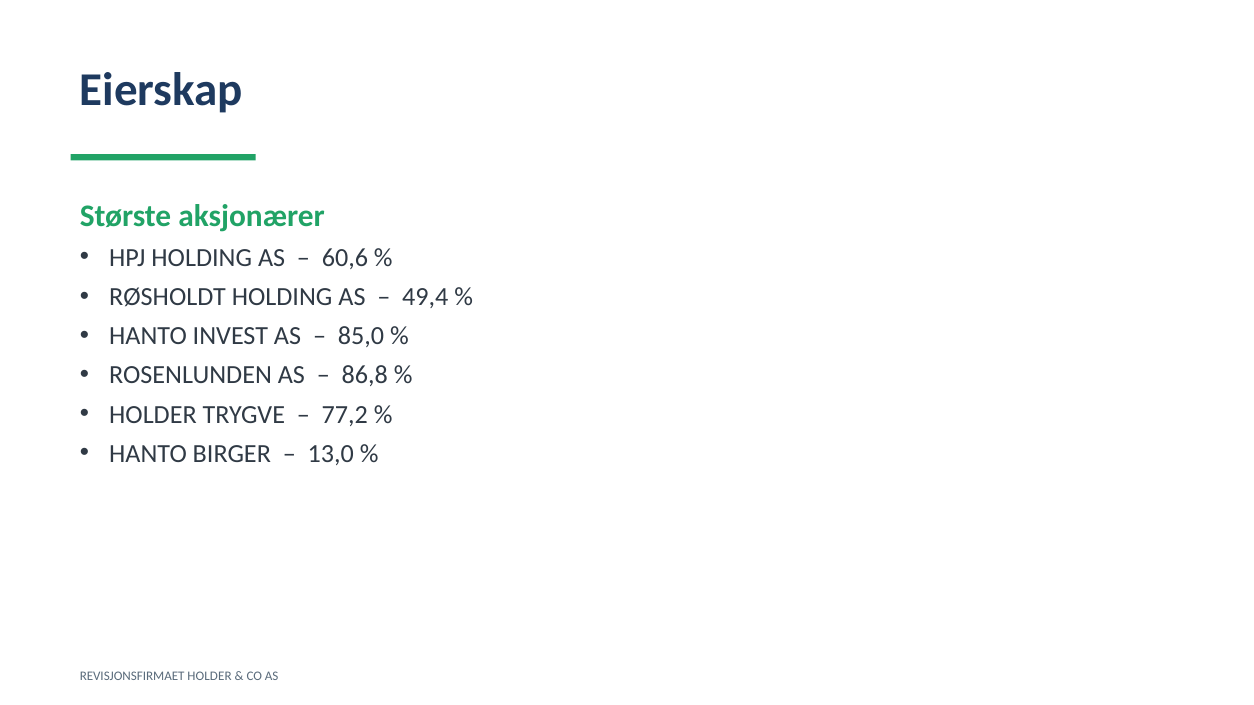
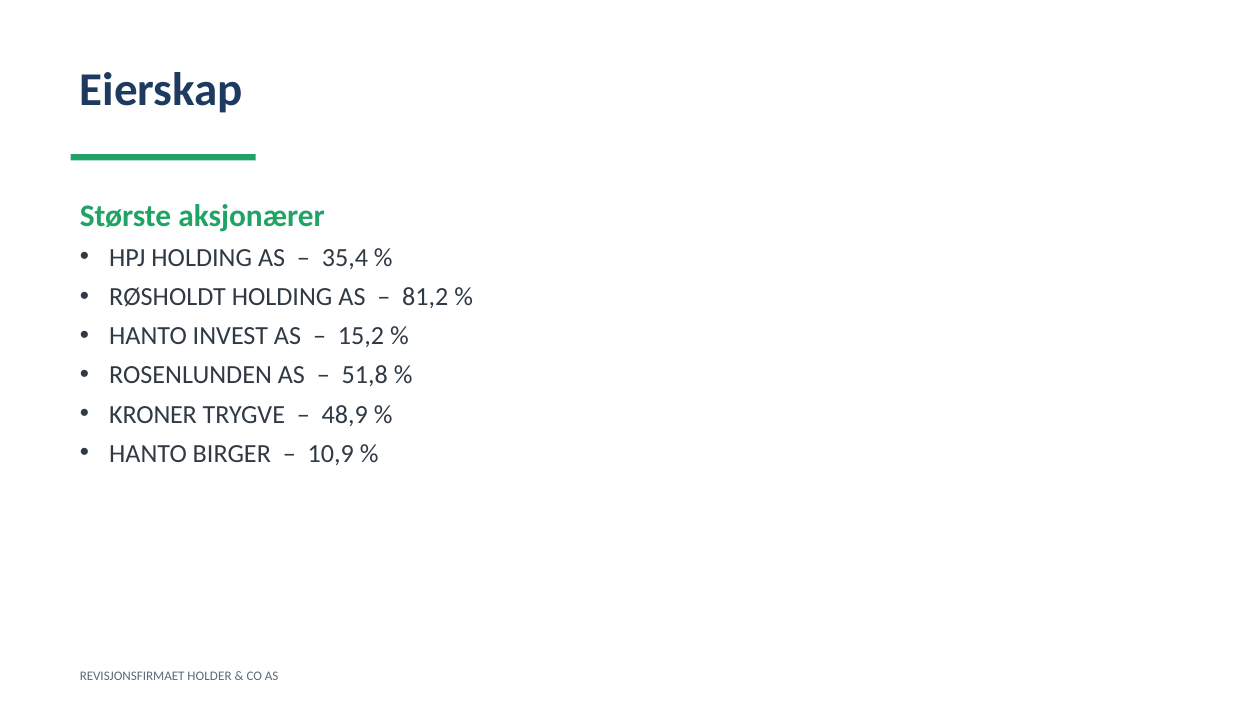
60,6: 60,6 -> 35,4 (345, 258)
49,4: 49,4 -> 81,2 (425, 297)
85,0: 85,0 -> 15,2 (361, 336)
86,8: 86,8 -> 51,8 (365, 375)
HOLDER: HOLDER -> KRONER (153, 415)
77,2: 77,2 -> 48,9 (345, 415)
13,0: 13,0 -> 10,9 (331, 454)
